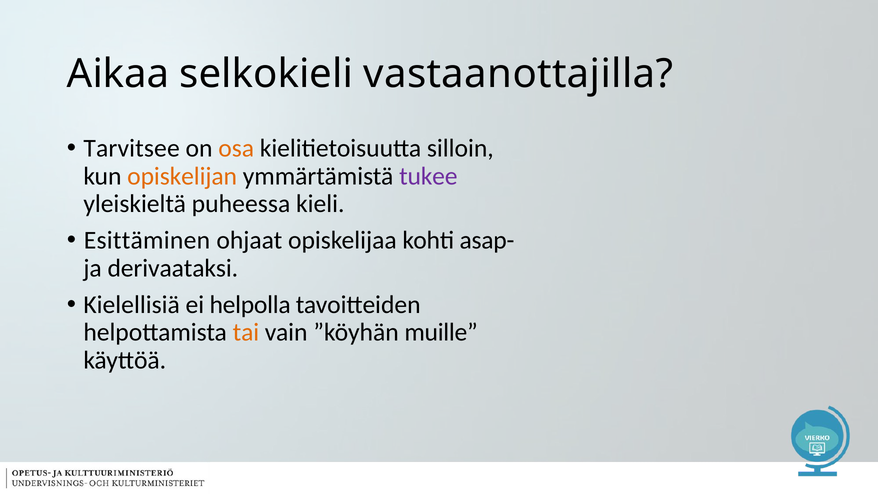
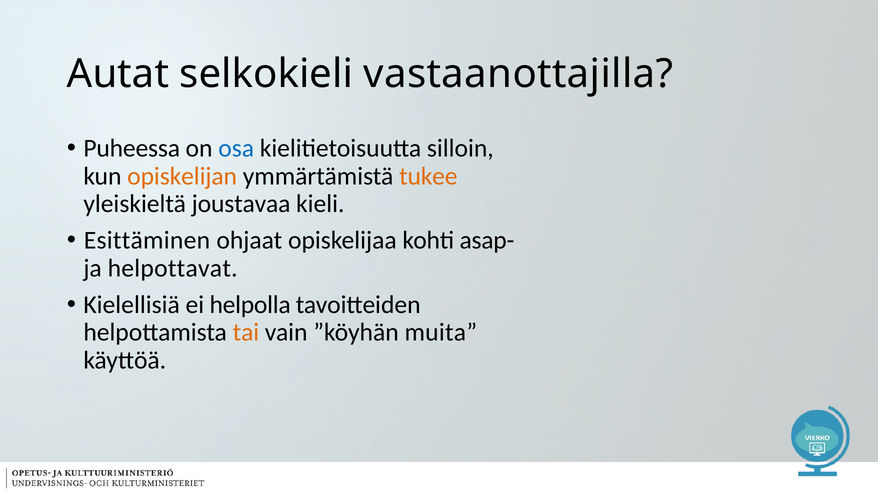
Aikaa: Aikaa -> Autat (118, 74)
Tarvitsee: Tarvitsee -> Puheessa (132, 148)
osa colour: orange -> blue (236, 148)
tukee colour: purple -> orange (428, 176)
puheessa: puheessa -> joustavaa (241, 204)
derivaataksi: derivaataksi -> helpottavat (173, 268)
muille: muille -> muita (441, 332)
